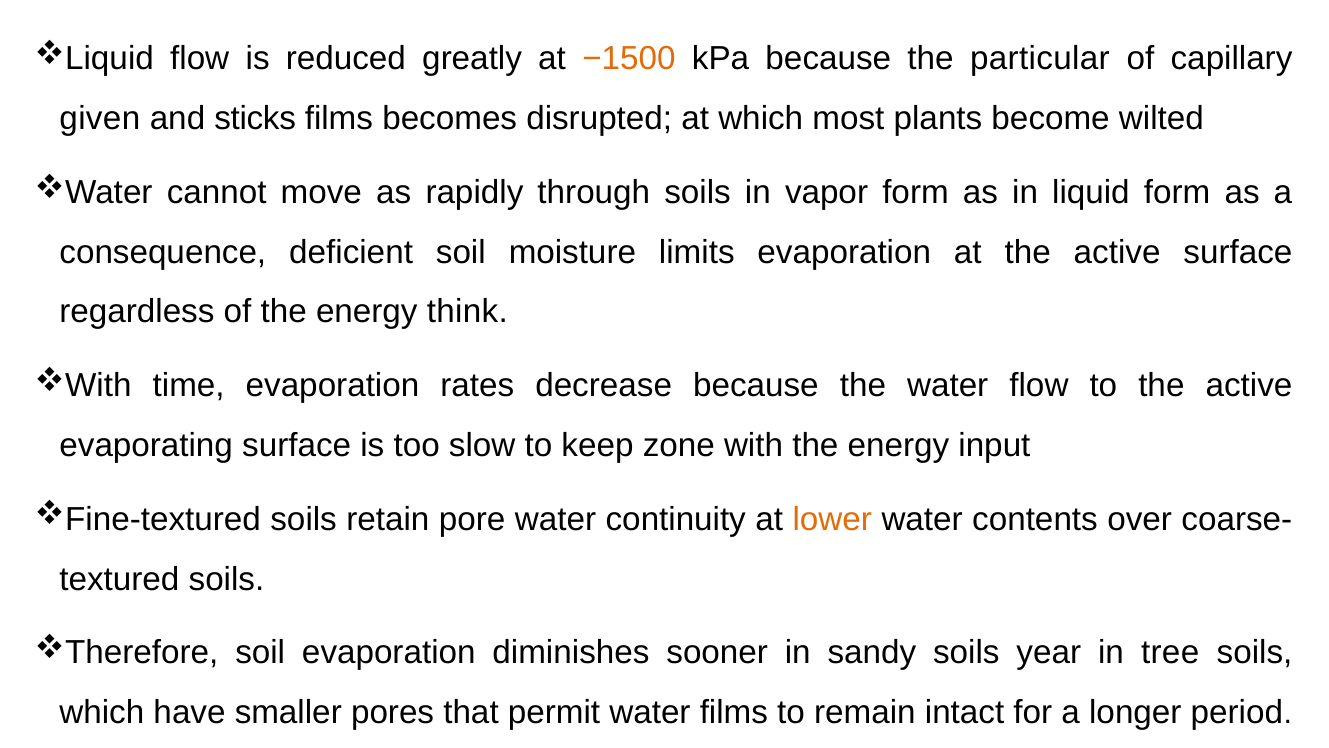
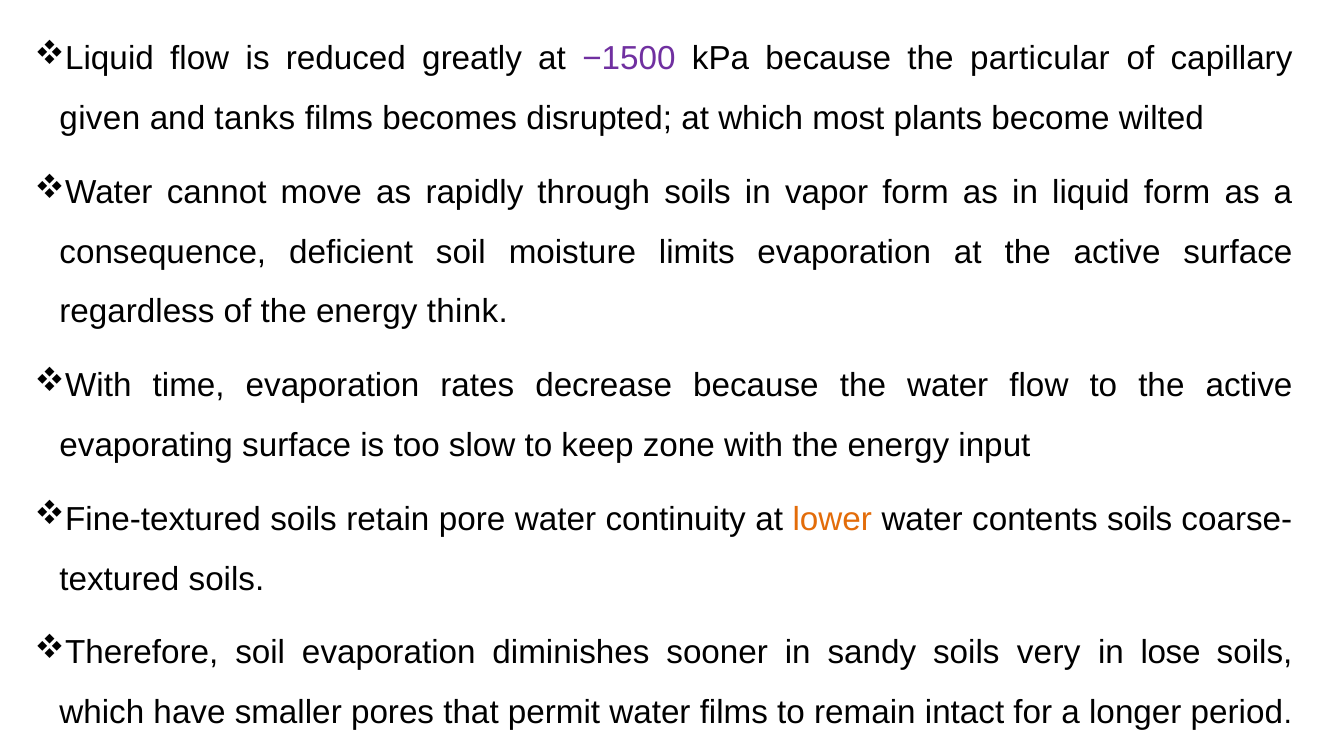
−1500 colour: orange -> purple (629, 59)
sticks: sticks -> tanks (255, 119)
contents over: over -> soils (1140, 519)
year: year -> very (1049, 652)
tree: tree -> lose (1171, 652)
